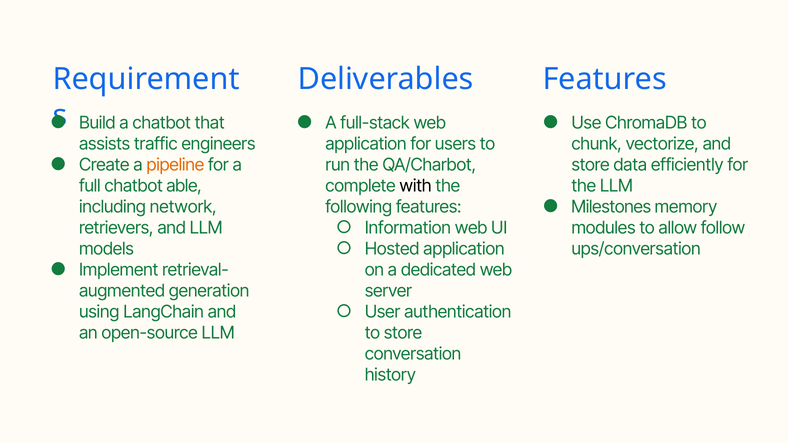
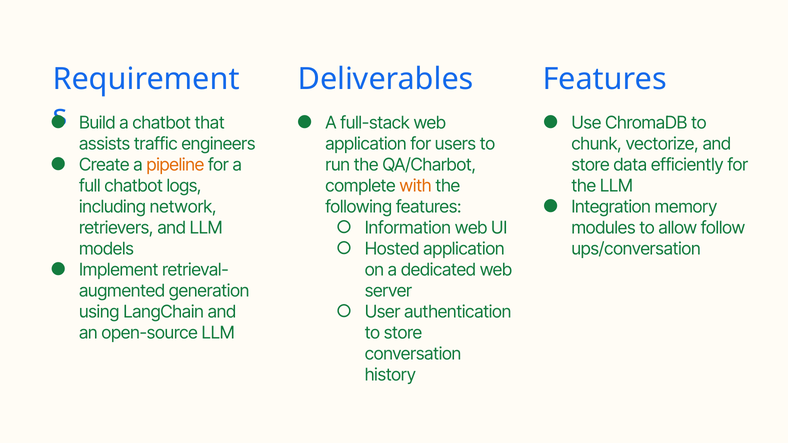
able: able -> logs (184, 186)
with colour: black -> orange (416, 186)
Milestones: Milestones -> Integration (611, 207)
